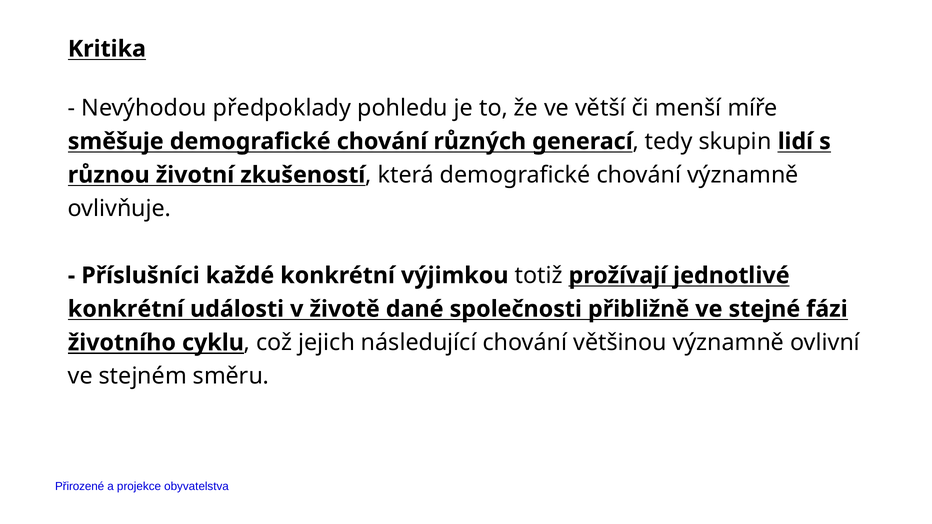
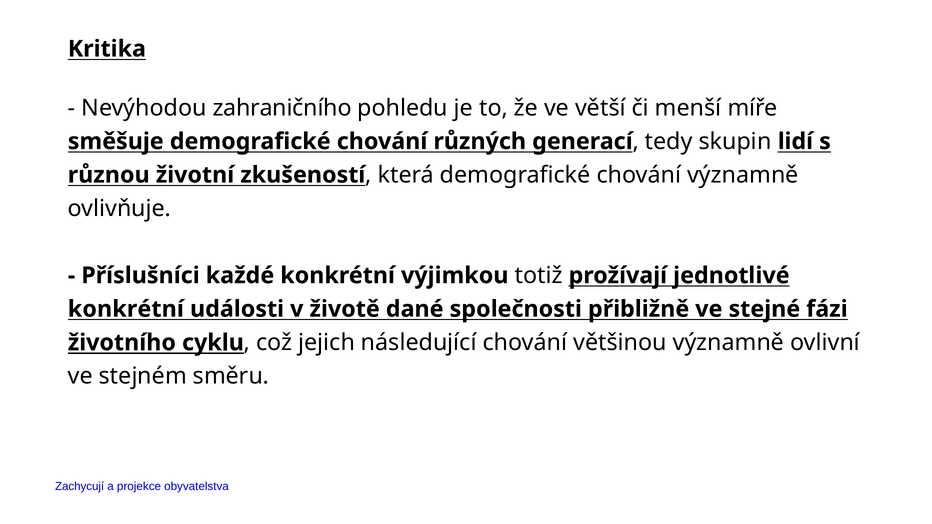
předpoklady: předpoklady -> zahraničního (282, 108)
Přirozené: Přirozené -> Zachycují (80, 486)
